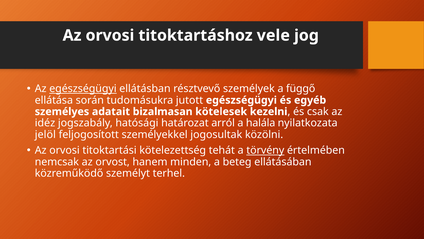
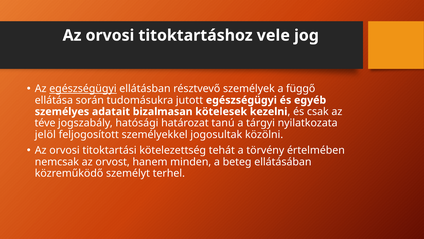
idéz: idéz -> téve (45, 123)
arról: arról -> tanú (223, 123)
halála: halála -> tárgyi (261, 123)
törvény underline: present -> none (265, 150)
